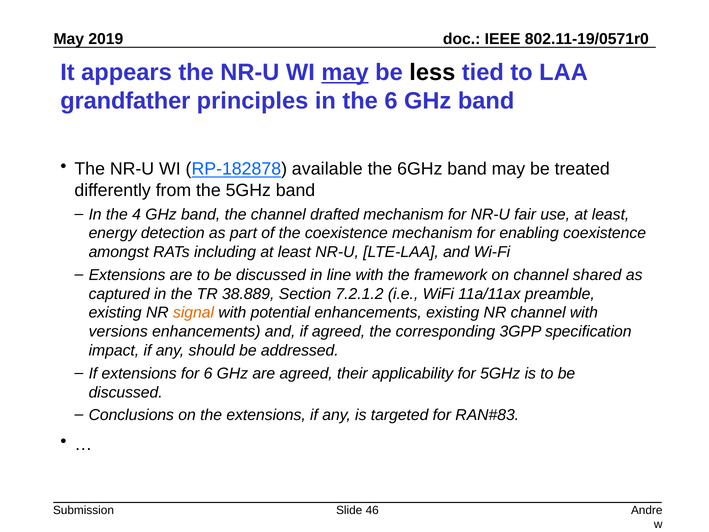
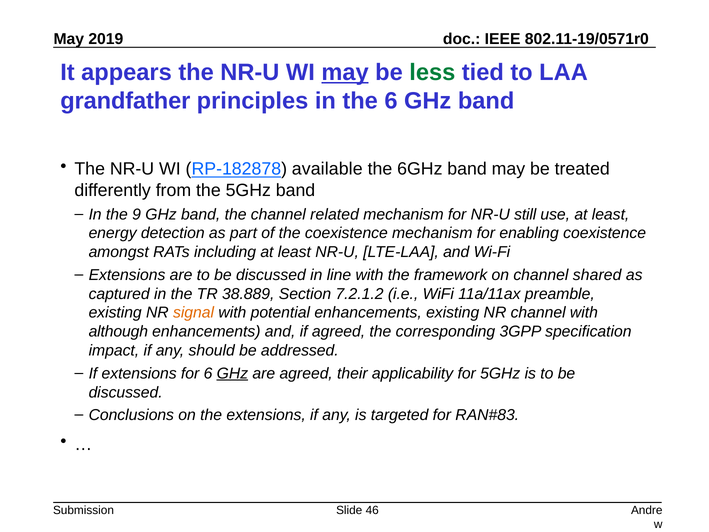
less colour: black -> green (432, 73)
4: 4 -> 9 (137, 214)
drafted: drafted -> related (335, 214)
fair: fair -> still (525, 214)
versions: versions -> although (118, 332)
GHz underline: none -> present (232, 373)
